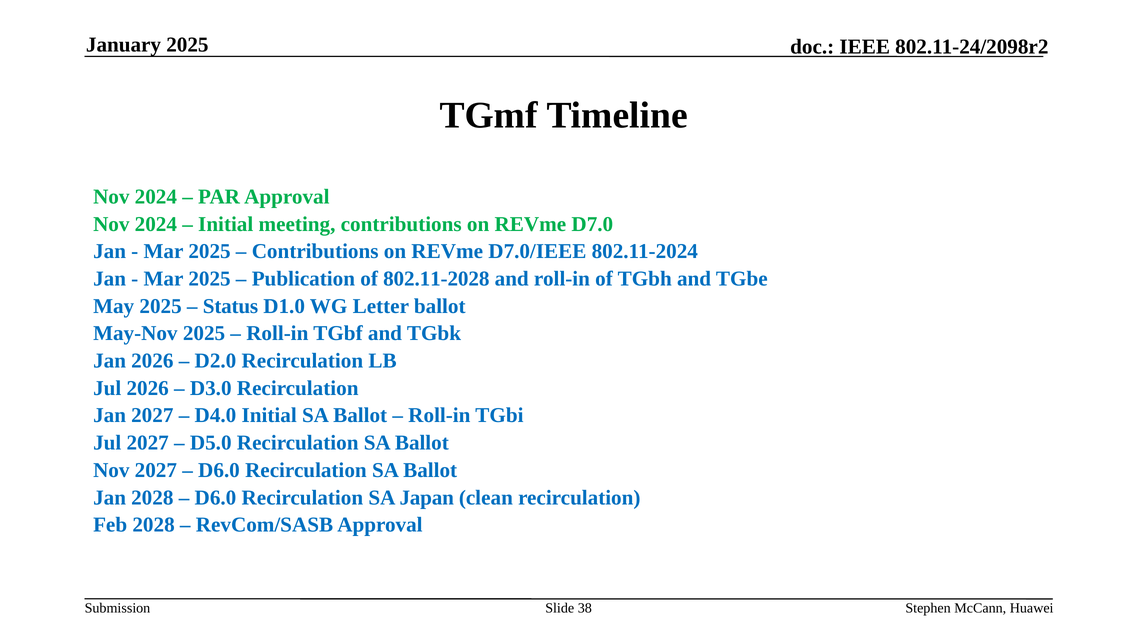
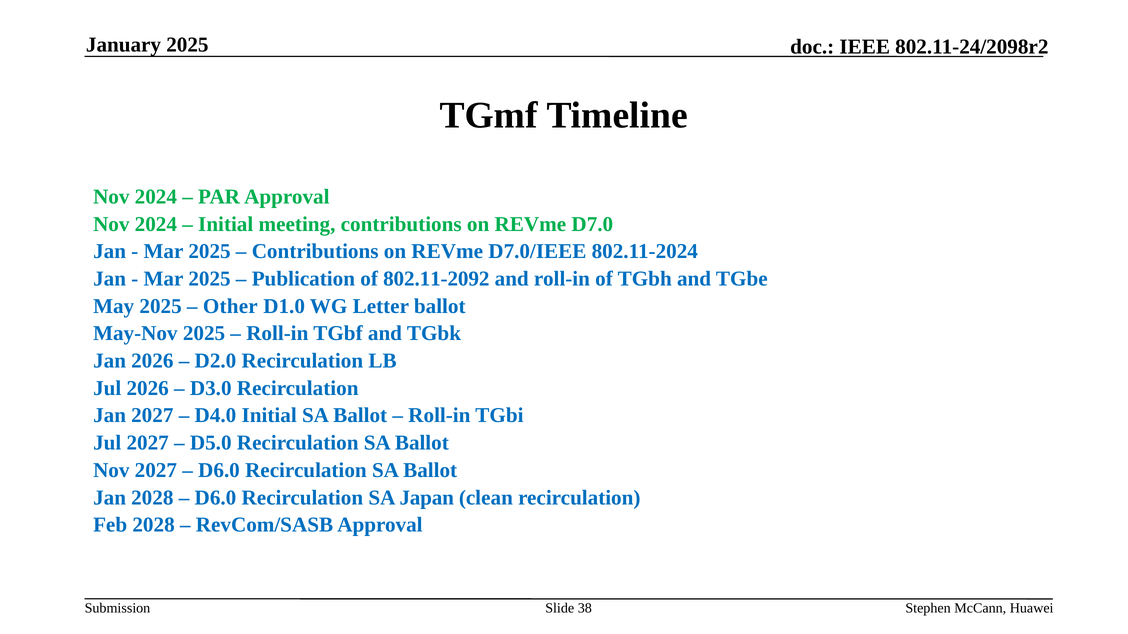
802.11-2028: 802.11-2028 -> 802.11-2092 (436, 279)
Status: Status -> Other (230, 306)
